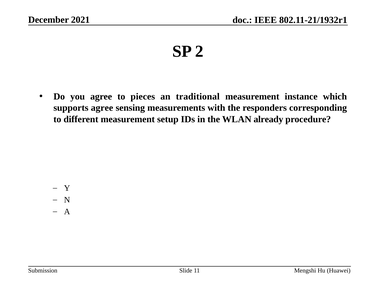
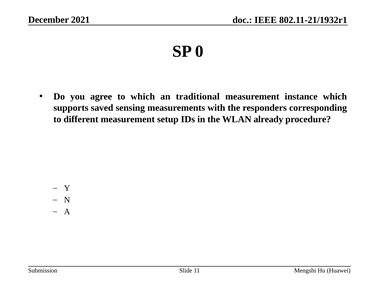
2: 2 -> 0 (199, 51)
to pieces: pieces -> which (143, 97)
supports agree: agree -> saved (102, 108)
